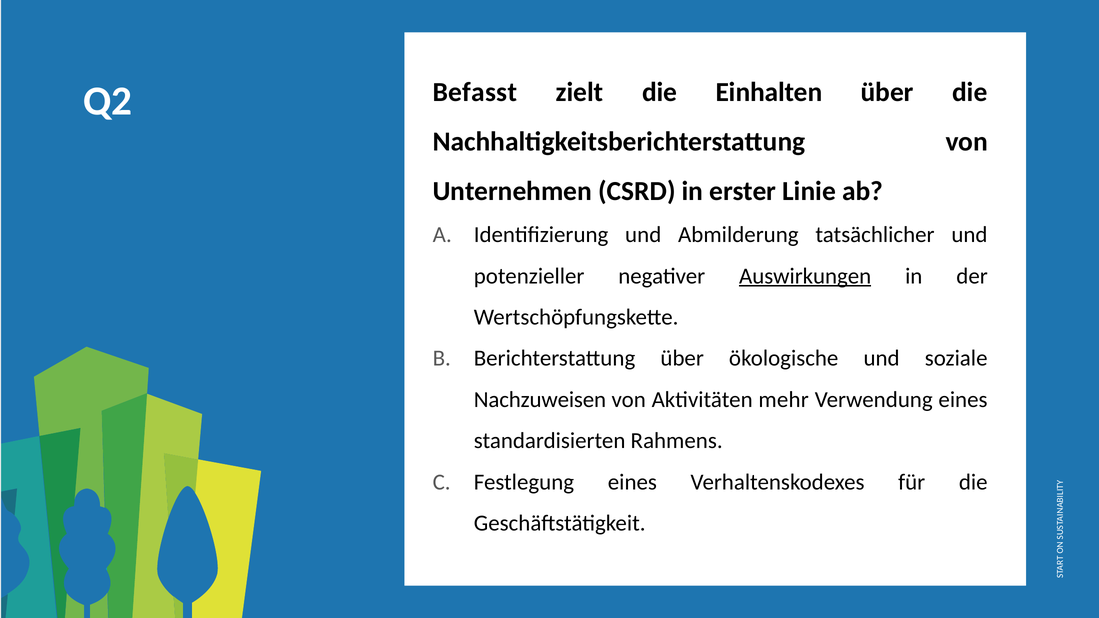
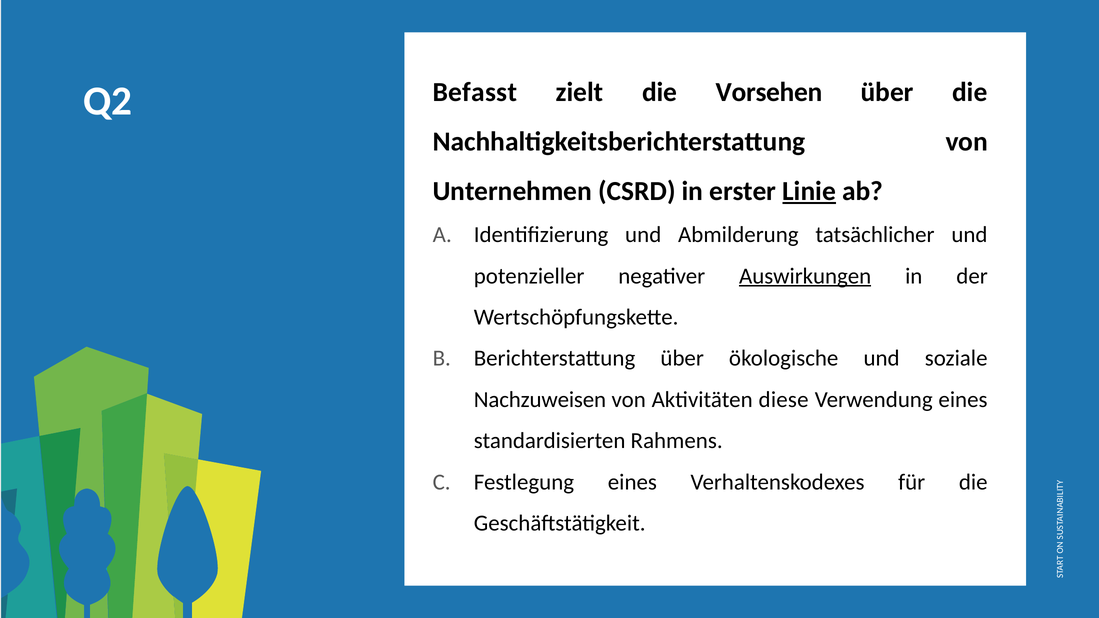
Einhalten: Einhalten -> Vorsehen (769, 92)
Linie underline: none -> present (809, 191)
mehr: mehr -> diese (784, 400)
